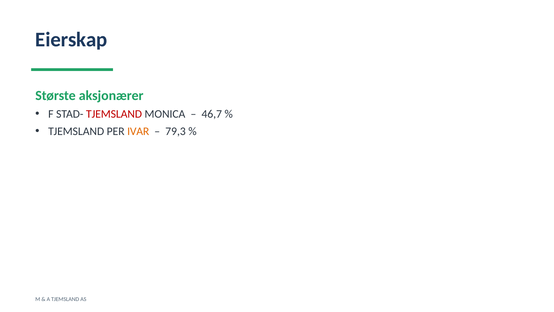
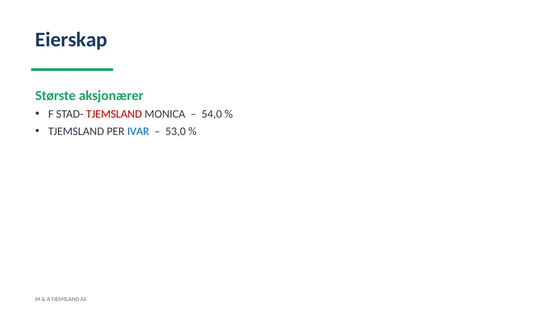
46,7: 46,7 -> 54,0 (212, 114)
IVAR colour: orange -> blue (138, 131)
79,3: 79,3 -> 53,0 (176, 131)
